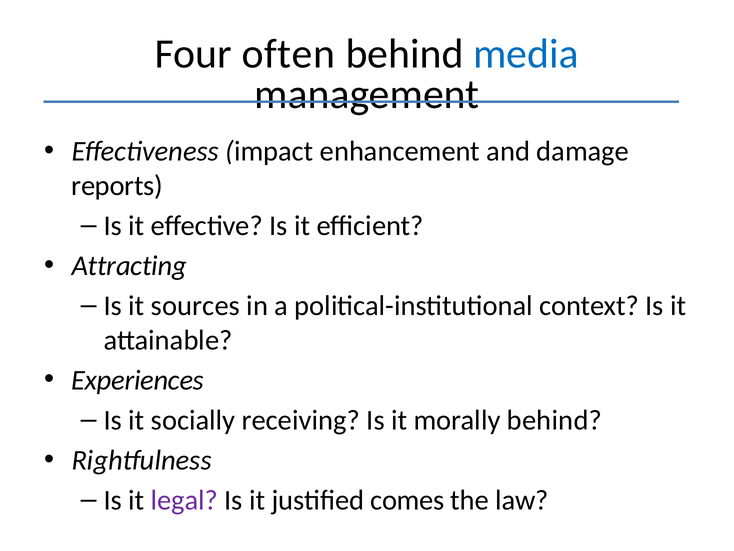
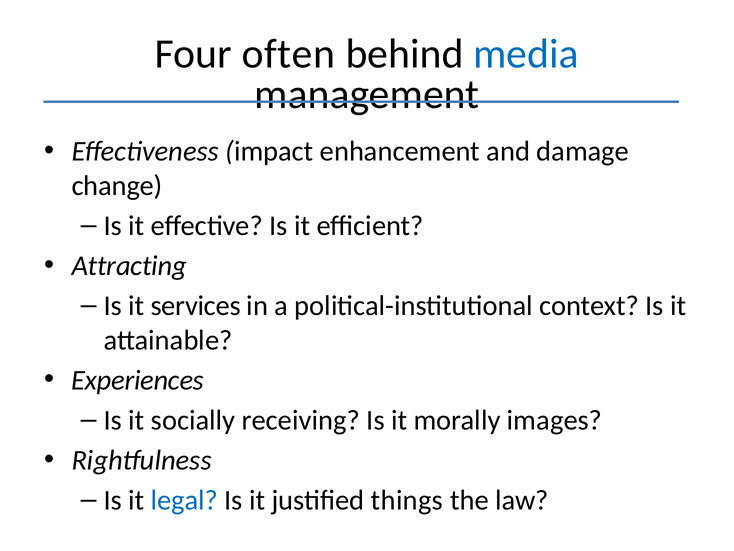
reports: reports -> change (117, 186)
sources: sources -> services (196, 306)
morally behind: behind -> images (555, 420)
legal colour: purple -> blue (184, 500)
comes: comes -> things (407, 500)
